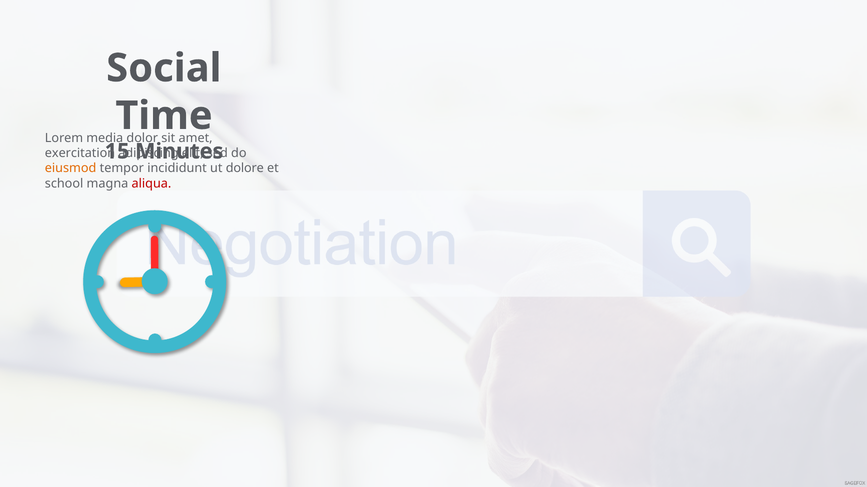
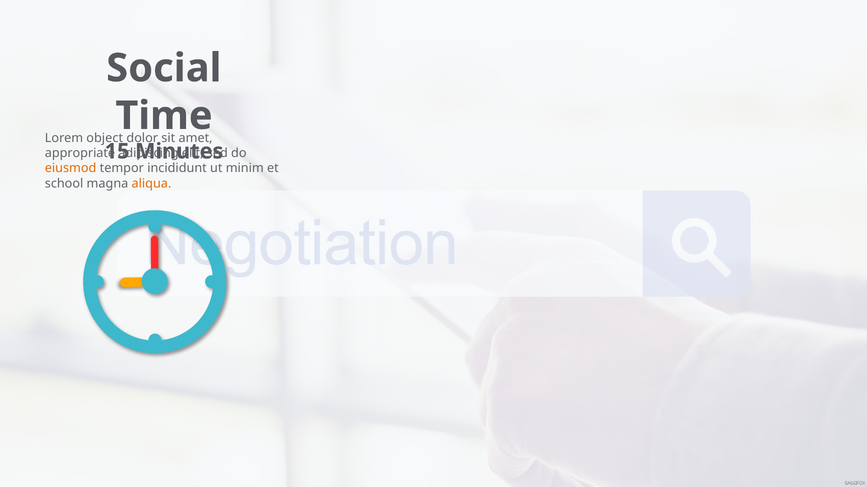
media: media -> object (105, 138)
exercitation: exercitation -> appropriate (80, 153)
dolore: dolore -> minim (245, 168)
aliqua colour: red -> orange (151, 184)
